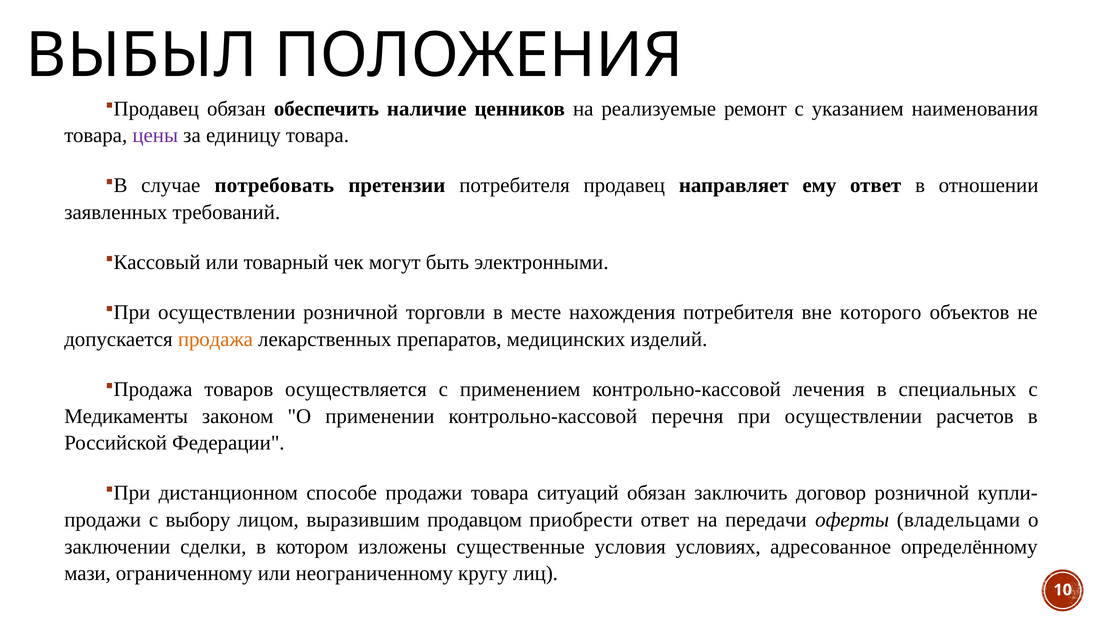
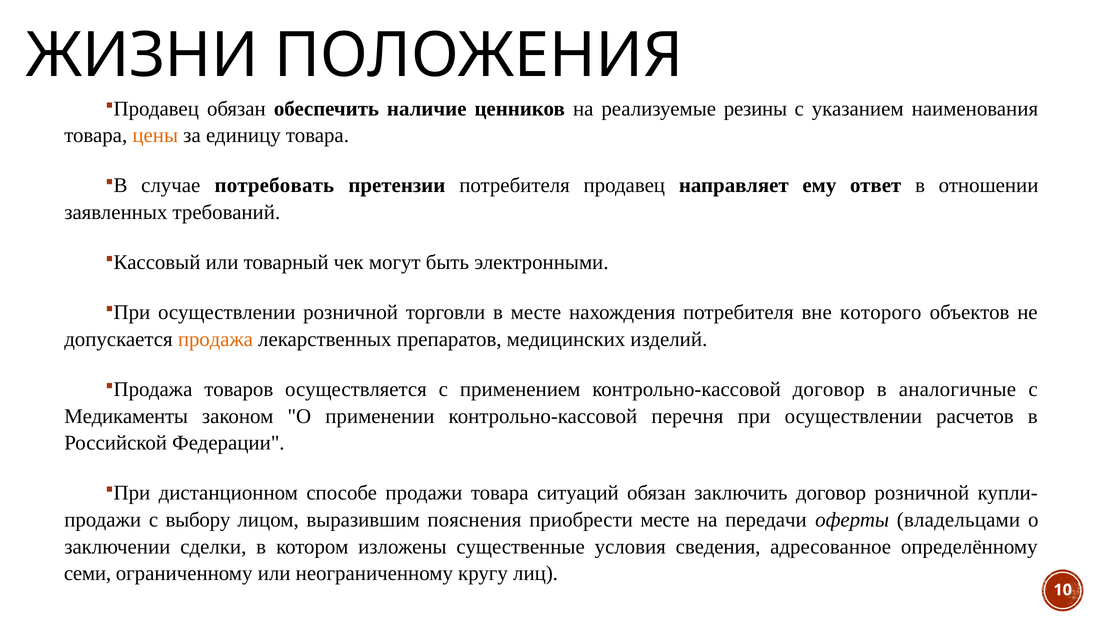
ВЫБЫЛ: ВЫБЫЛ -> ЖИЗНИ (142, 56)
ремонт: ремонт -> резины (755, 109)
цены colour: purple -> orange (155, 135)
контрольно-кассовой лечения: лечения -> договор (829, 389)
специальных: специальных -> аналогичные (957, 389)
продавцом: продавцом -> пояснения (474, 519)
приобрести ответ: ответ -> месте (665, 519)
условиях: условиях -> сведения (718, 546)
мази: мази -> семи (88, 573)
